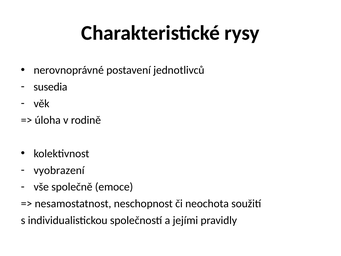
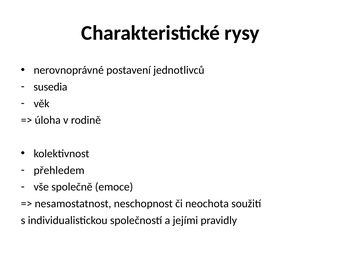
vyobrazení: vyobrazení -> přehledem (59, 170)
